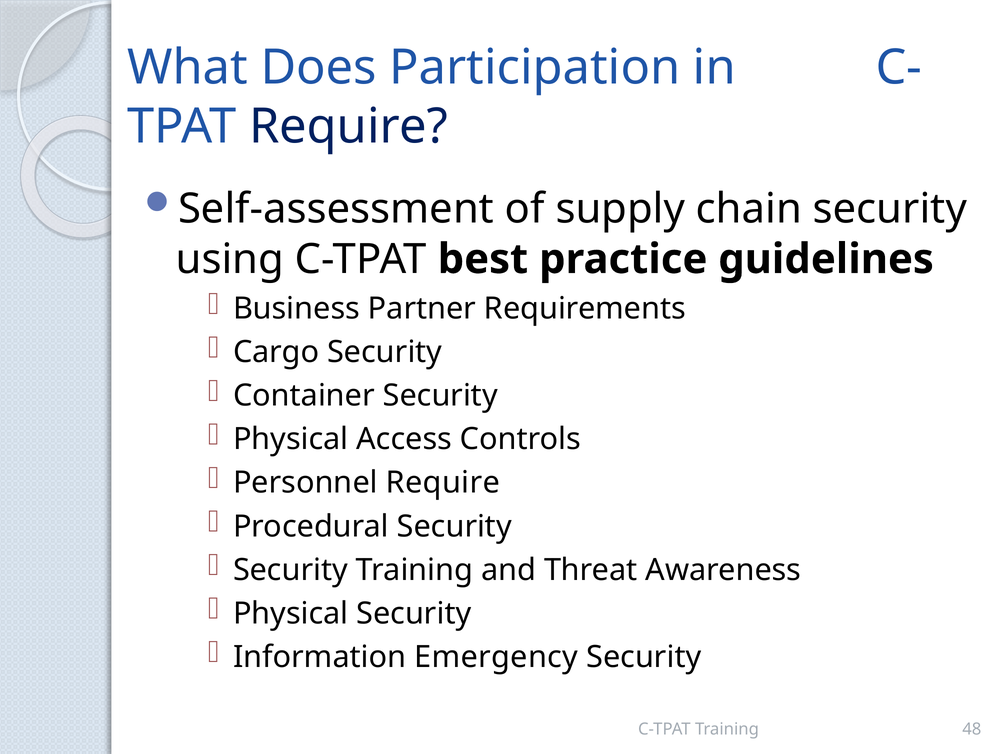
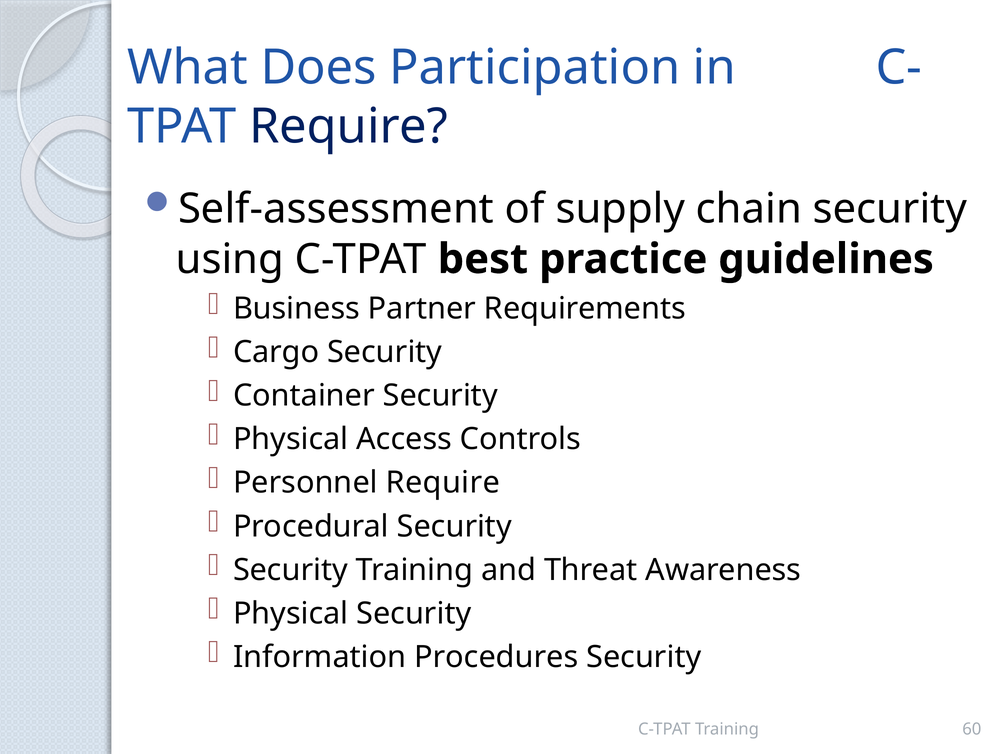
Emergency: Emergency -> Procedures (496, 657)
48: 48 -> 60 (972, 729)
